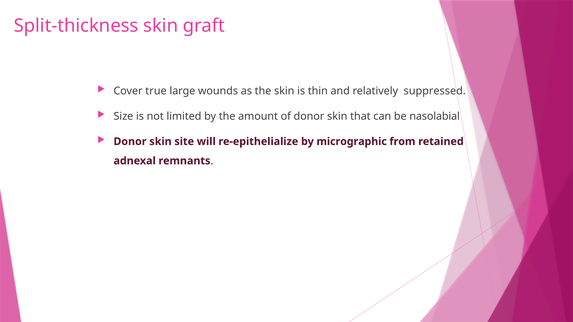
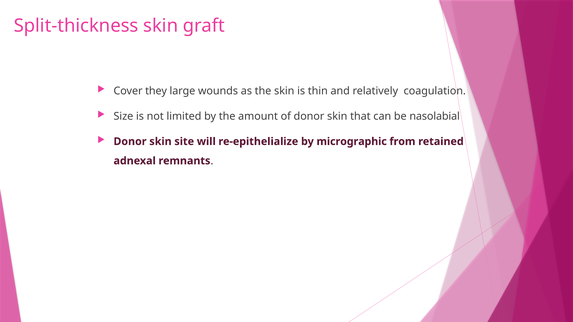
true: true -> they (156, 91)
suppressed: suppressed -> coagulation (435, 91)
